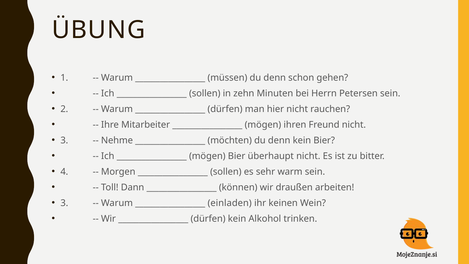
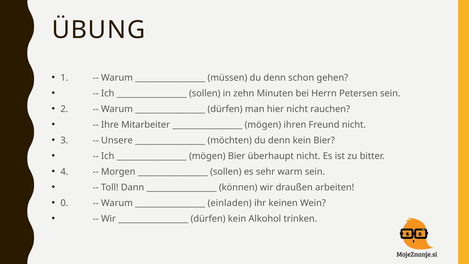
Nehme: Nehme -> Unsere (117, 140)
3: 3 -> 0 (64, 203)
